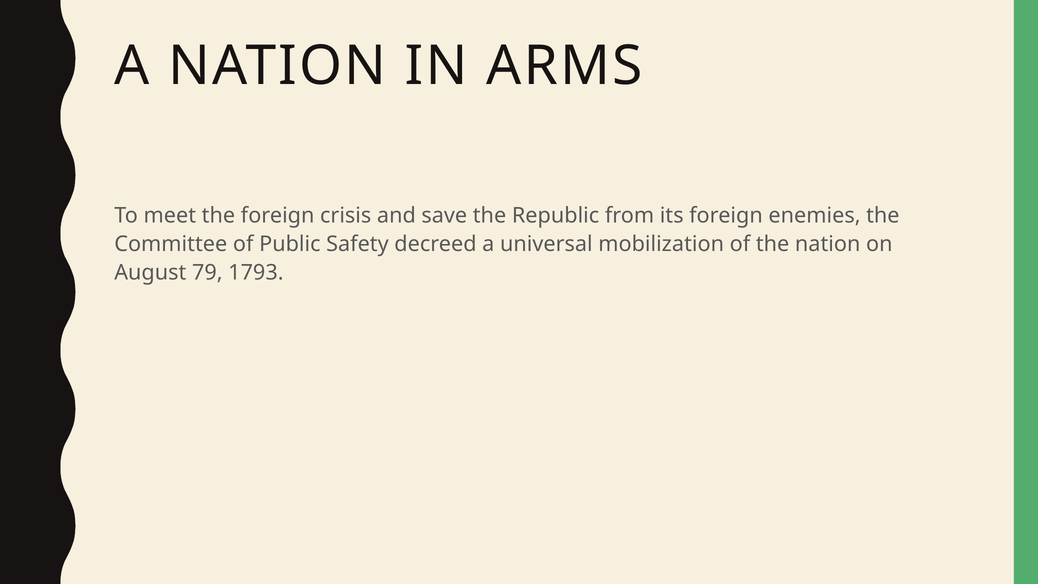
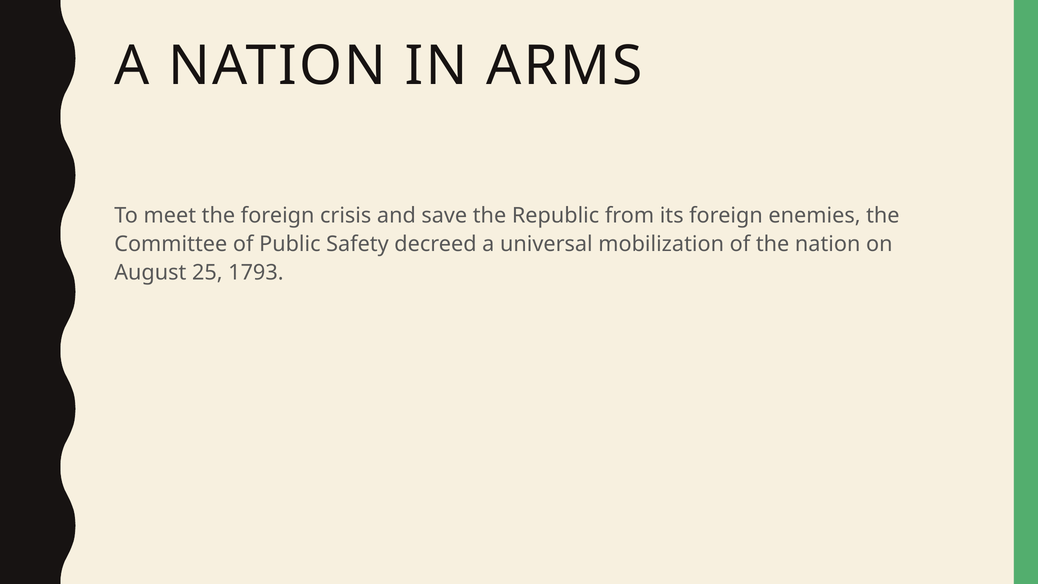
79: 79 -> 25 (207, 273)
